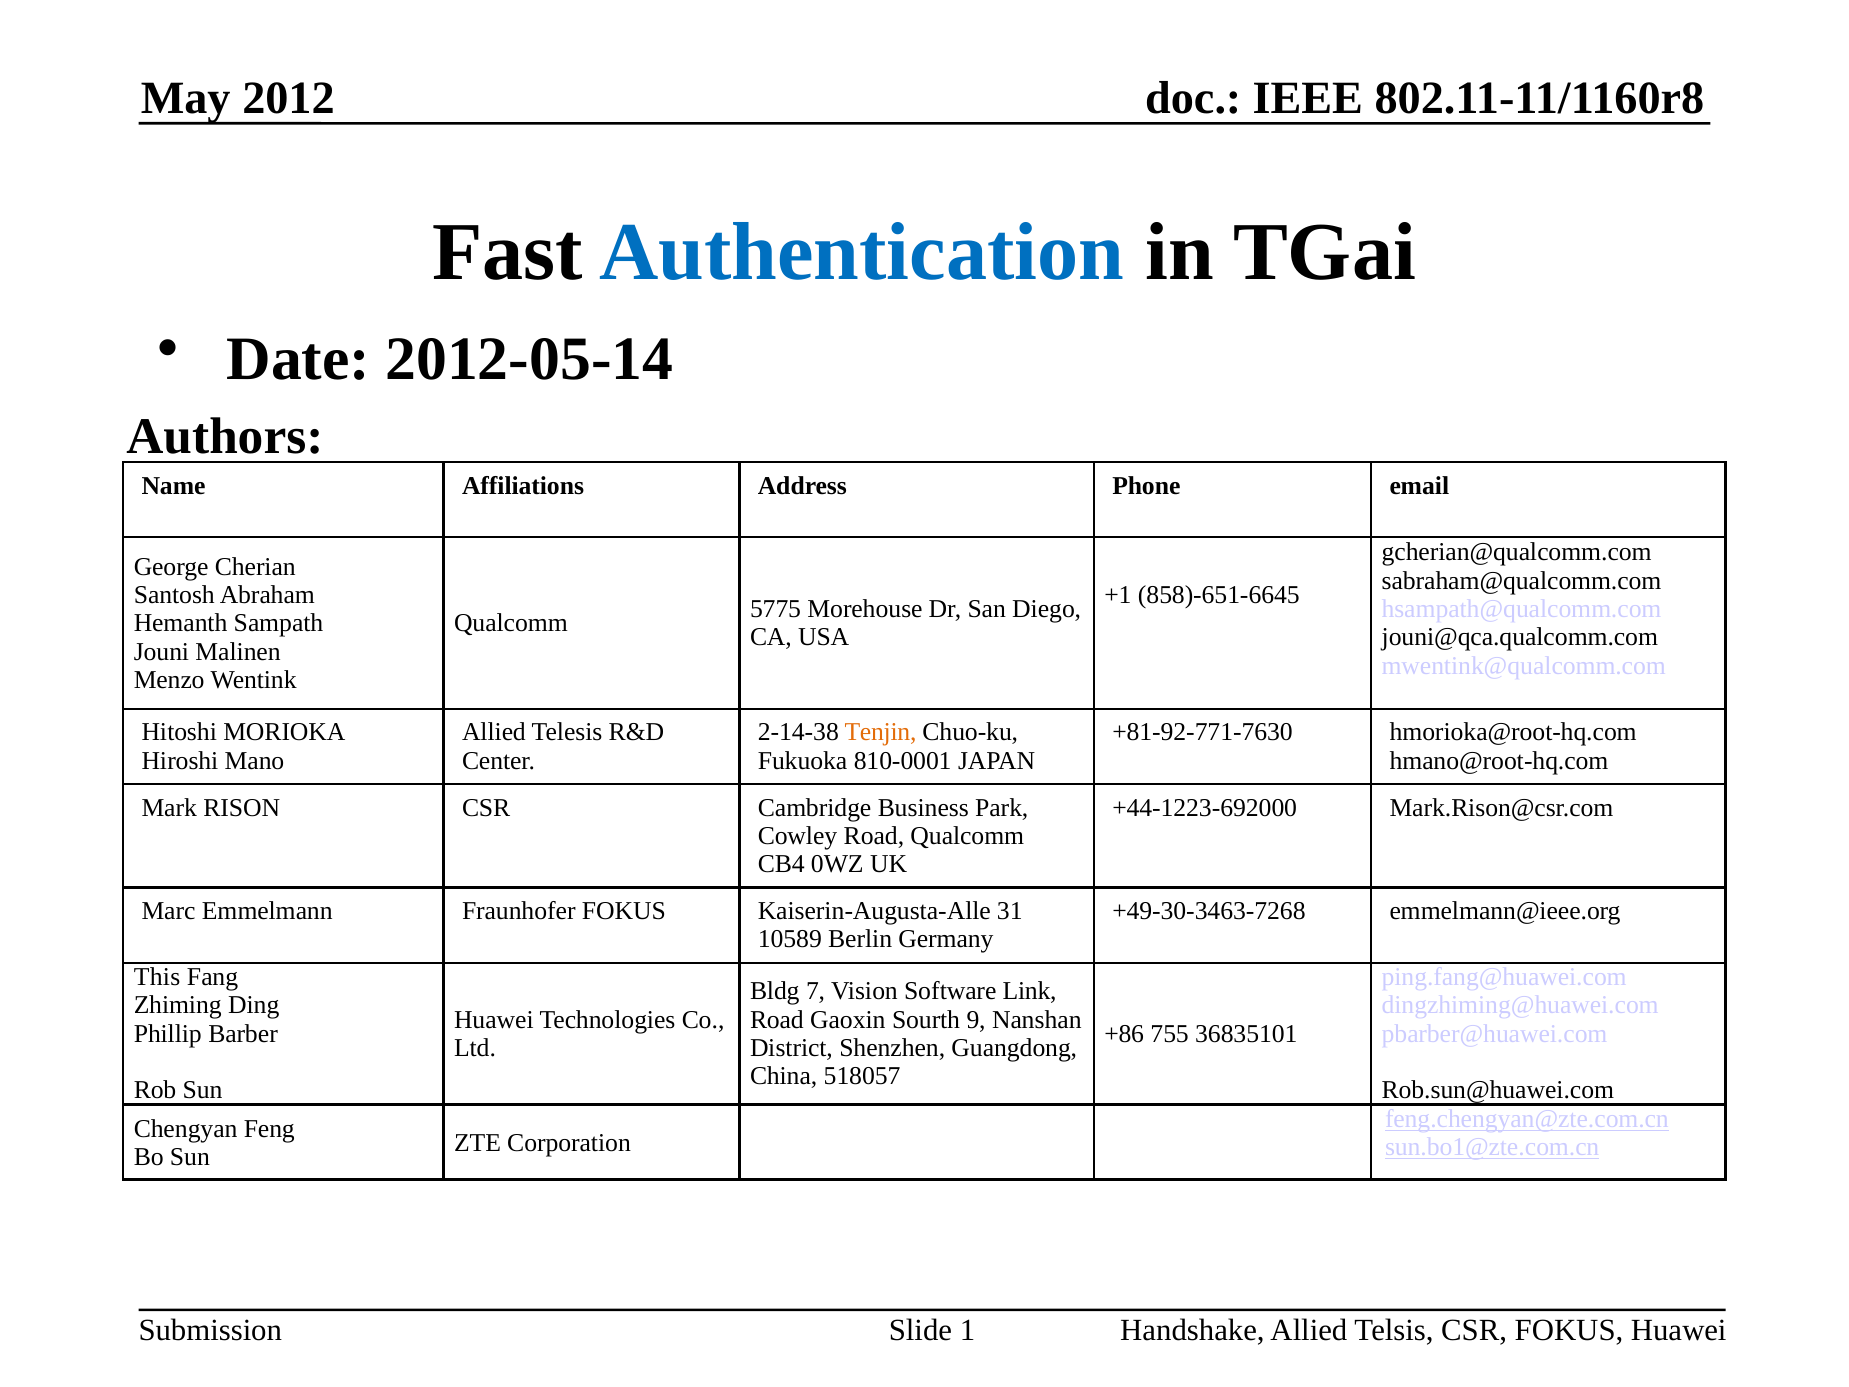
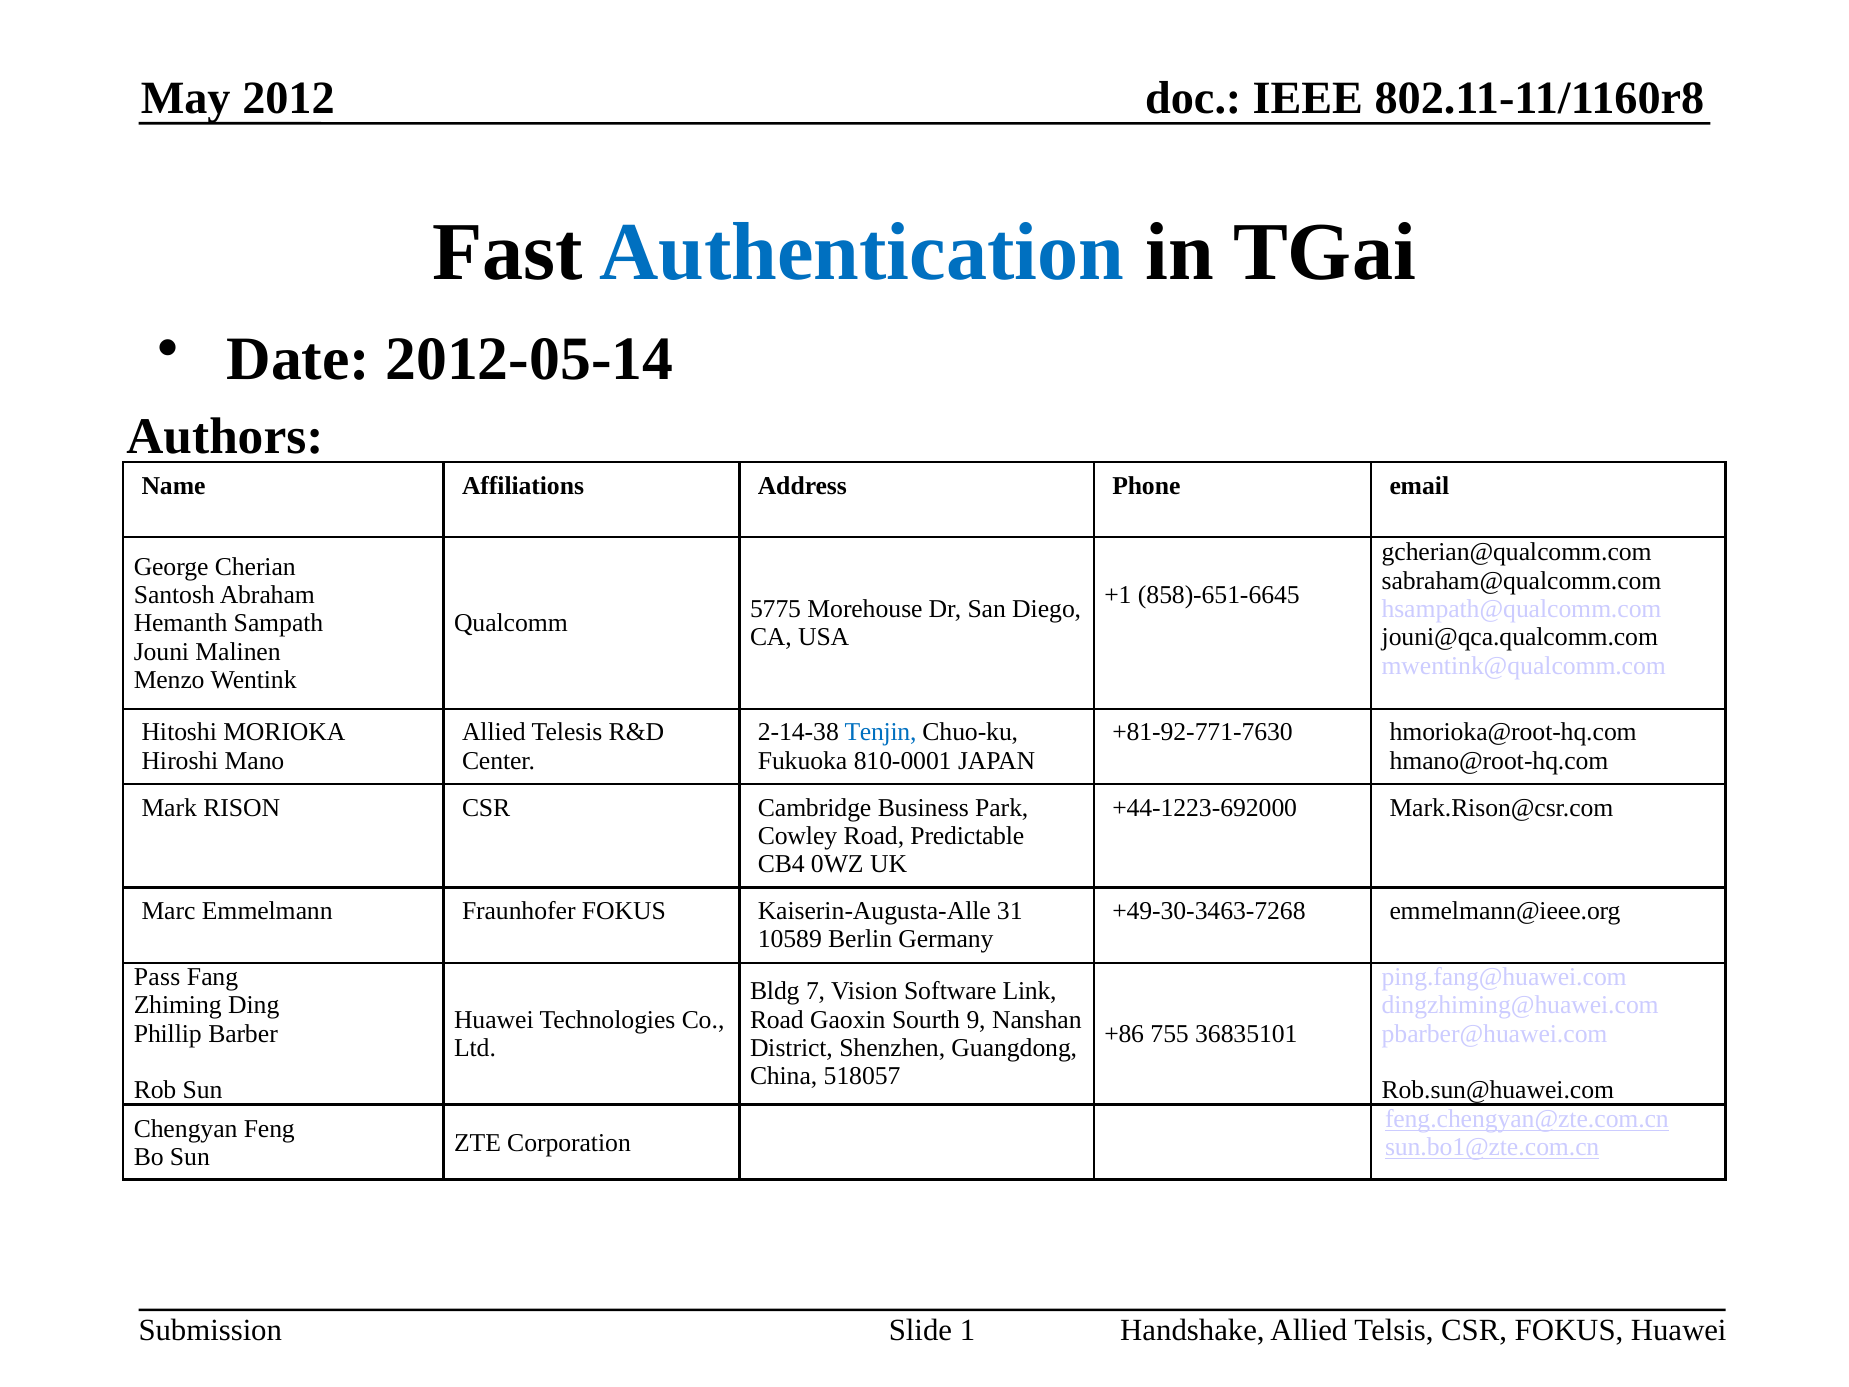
Tenjin colour: orange -> blue (881, 732)
Road Qualcomm: Qualcomm -> Predictable (967, 836)
This: This -> Pass (157, 977)
